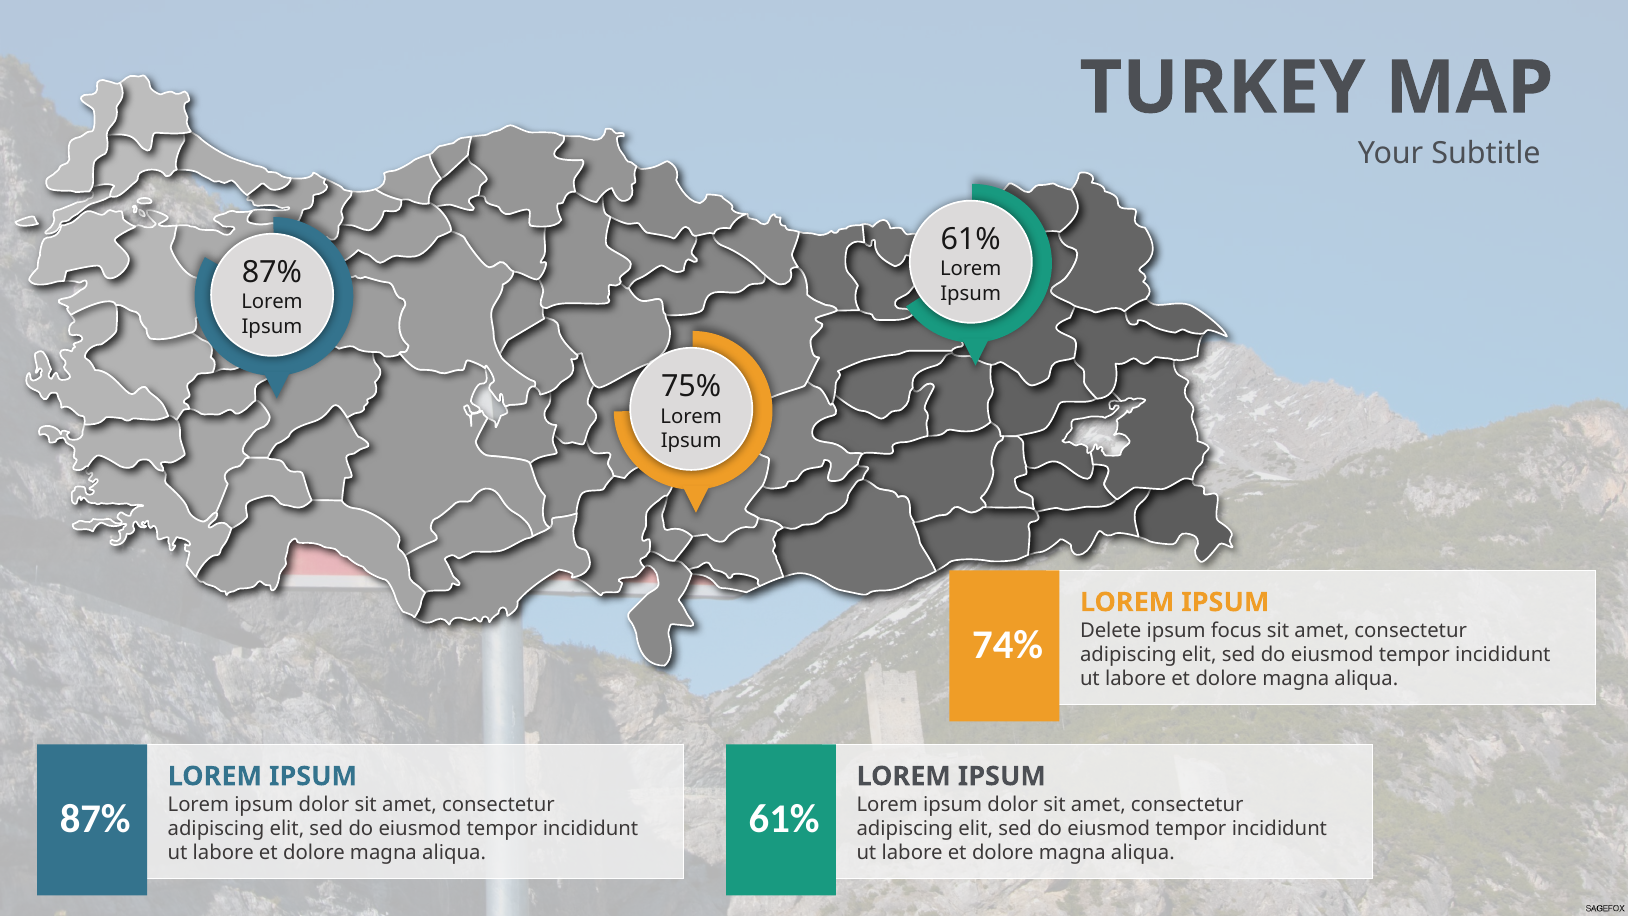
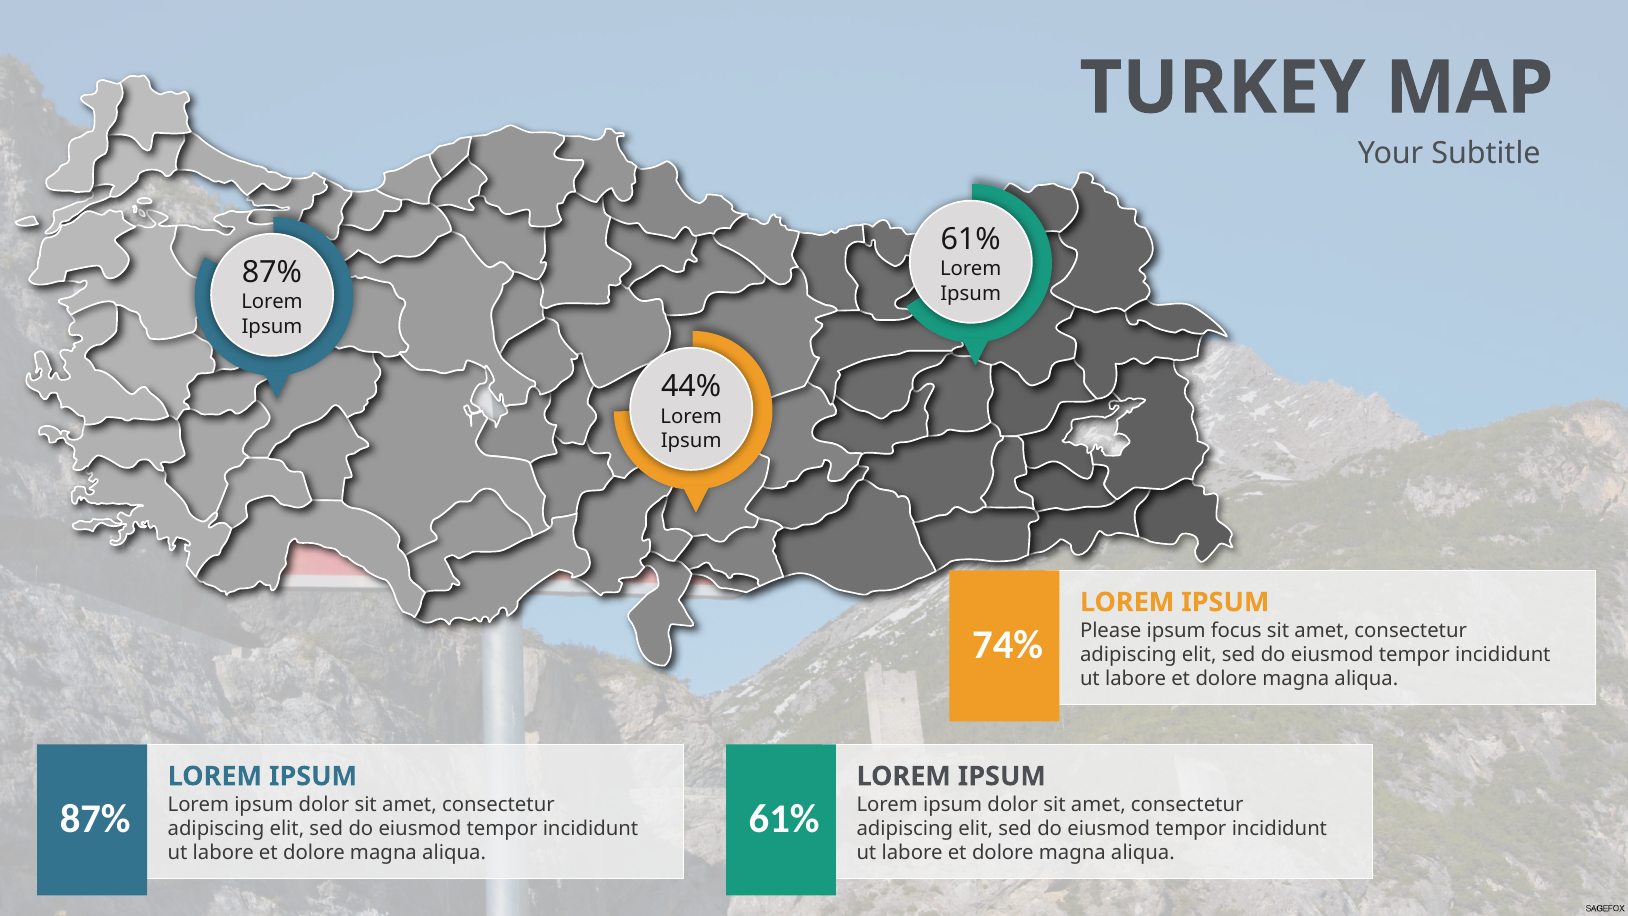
75%: 75% -> 44% (691, 386)
Delete: Delete -> Please (1111, 630)
